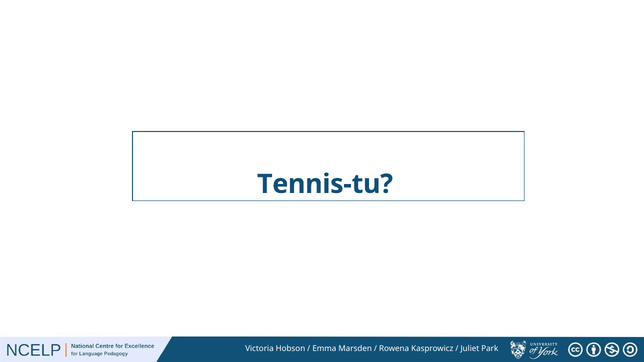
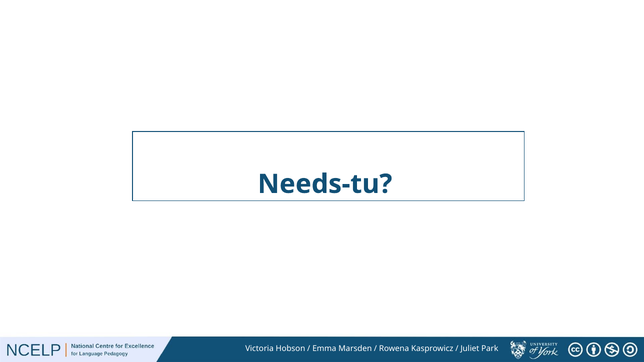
Tennis-tu: Tennis-tu -> Needs-tu (325, 184)
